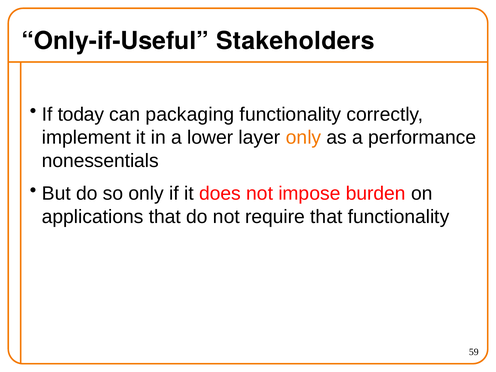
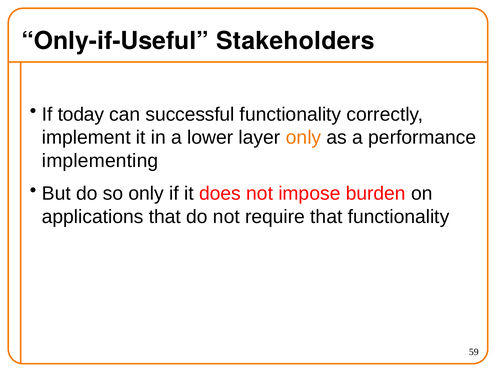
packaging: packaging -> successful (190, 114)
nonessentials: nonessentials -> implementing (100, 161)
